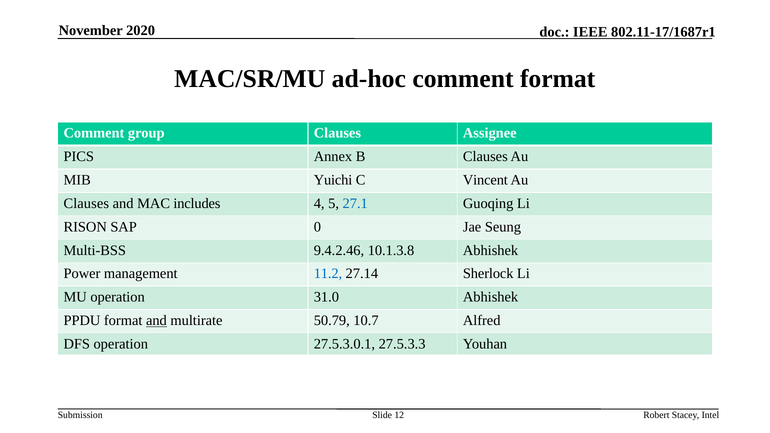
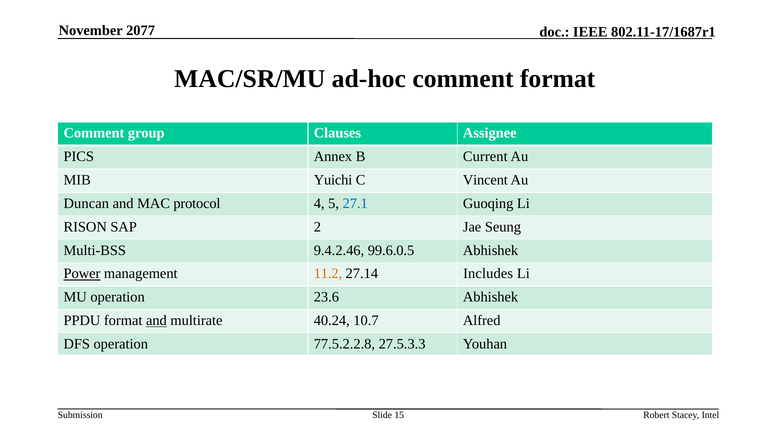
2020: 2020 -> 2077 (141, 31)
B Clauses: Clauses -> Current (485, 157)
Clauses: Clauses -> Duncan (86, 203)
includes: includes -> protocol (197, 203)
0: 0 -> 2 (317, 227)
10.1.3.8: 10.1.3.8 -> 99.6.0.5 (391, 250)
Power underline: none -> present (82, 274)
11.2 colour: blue -> orange (328, 274)
Sherlock: Sherlock -> Includes (488, 274)
31.0: 31.0 -> 23.6 (326, 297)
50.79: 50.79 -> 40.24 (332, 321)
27.5.3.0.1: 27.5.3.0.1 -> 77.5.2.2.8 (344, 344)
12: 12 -> 15 (399, 415)
